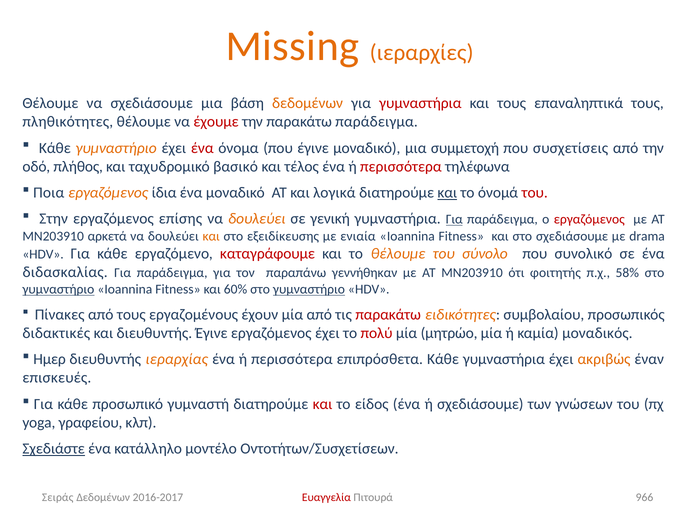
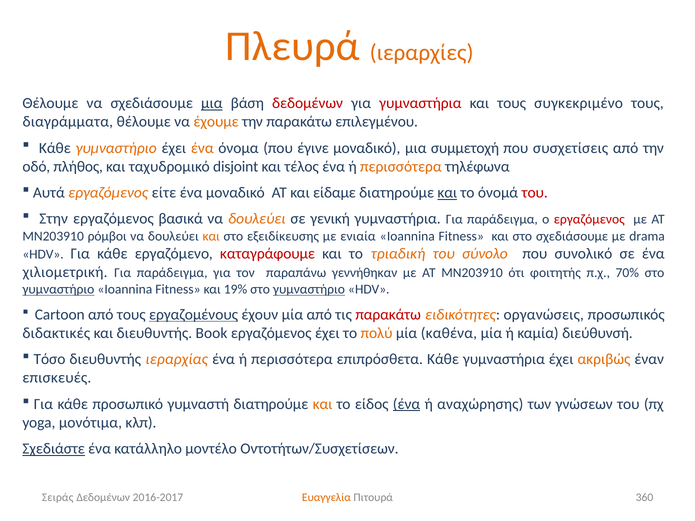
Missing: Missing -> Πλευρά (293, 46)
μια underline: none -> present (212, 103)
δεδομένων colour: orange -> red (308, 103)
επαναληπτικά: επαναληπτικά -> συγκεκριμένο (579, 103)
πληθικότητες: πληθικότητες -> διαγράμματα (68, 122)
έχουμε colour: red -> orange (216, 122)
παρακάτω παράδειγμα: παράδειγμα -> επιλεγμένου (377, 122)
ένα colour: red -> orange (202, 148)
βασικό: βασικό -> disjoint (236, 167)
περισσότερα colour: red -> orange (401, 167)
Ποια: Ποια -> Αυτά (49, 193)
ίδια: ίδια -> είτε (164, 193)
λογικά: λογικά -> είδαμε (334, 193)
επίσης: επίσης -> βασικά (181, 219)
Για underline: present -> none (454, 220)
αρκετά: αρκετά -> ρόμβοι (107, 236)
το θέλουμε: θέλουμε -> τριαδική (398, 254)
διδασκαλίας: διδασκαλίας -> χιλιομετρική (65, 272)
58%: 58% -> 70% (627, 273)
60%: 60% -> 19% (235, 290)
Πίνακες: Πίνακες -> Cartoon (60, 315)
εργαζομένους underline: none -> present (194, 315)
συμβολαίου: συμβολαίου -> οργανώσεις (544, 315)
διευθυντής Έγινε: Έγινε -> Book (212, 333)
πολύ colour: red -> orange (377, 333)
μητρώο: μητρώο -> καθένα (449, 333)
μοναδικός: μοναδικός -> διεύθυνσή (597, 333)
Ημερ: Ημερ -> Τόσο (49, 360)
και colour: red -> orange (323, 404)
ένα underline: none -> present (407, 404)
ή σχεδιάσουμε: σχεδιάσουμε -> αναχώρησης (480, 404)
γραφείου: γραφείου -> μονότιμα (90, 423)
Ευαγγελία colour: red -> orange (326, 498)
966: 966 -> 360 (644, 498)
